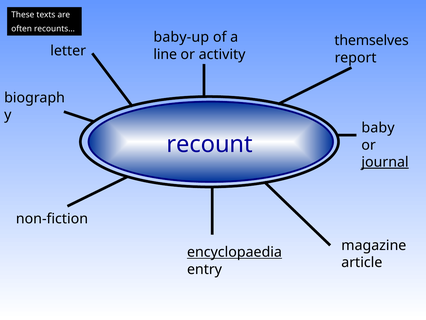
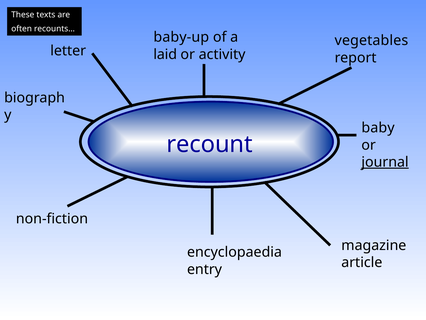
themselves: themselves -> vegetables (371, 41)
line: line -> laid (165, 54)
encyclopaedia underline: present -> none (234, 252)
